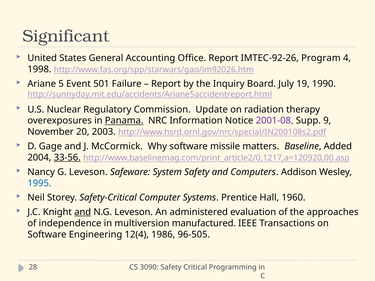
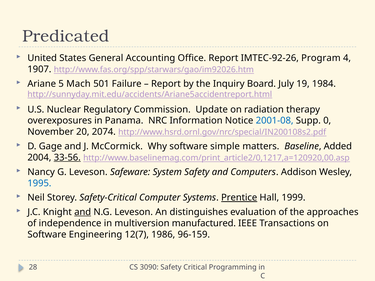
Significant: Significant -> Predicated (66, 36)
1998: 1998 -> 1907 (39, 69)
Event: Event -> Mach (78, 84)
1990: 1990 -> 1984 (324, 84)
Panama underline: present -> none (124, 121)
2001-08 colour: purple -> blue (275, 121)
9: 9 -> 0 (327, 121)
2003: 2003 -> 2074 (104, 132)
missile: missile -> simple (225, 146)
Prentice underline: none -> present (239, 198)
1960: 1960 -> 1999 (293, 198)
administered: administered -> distinguishes (199, 212)
12(4: 12(4 -> 12(7 (137, 235)
96-505: 96-505 -> 96-159 (194, 235)
